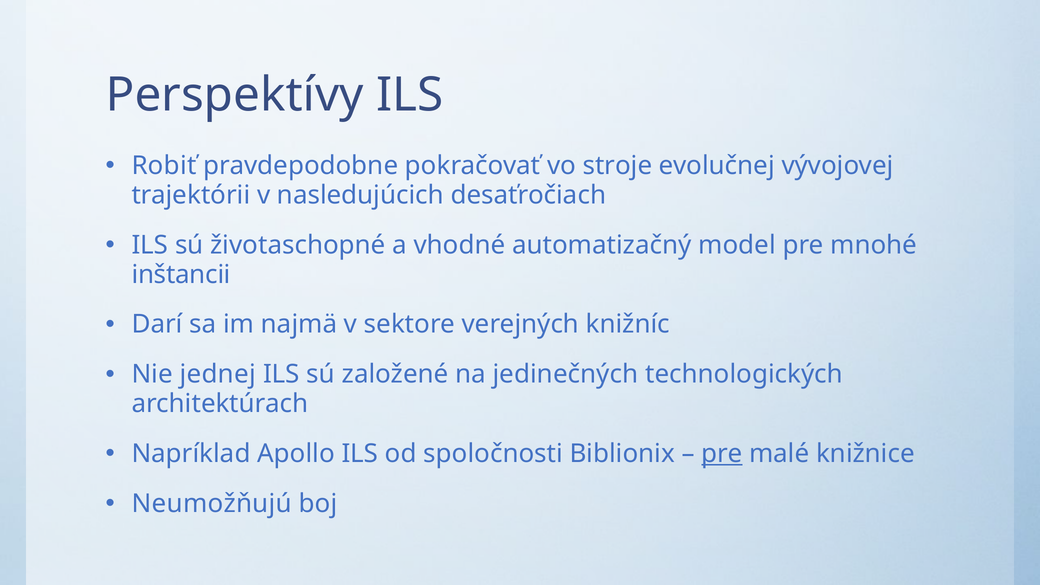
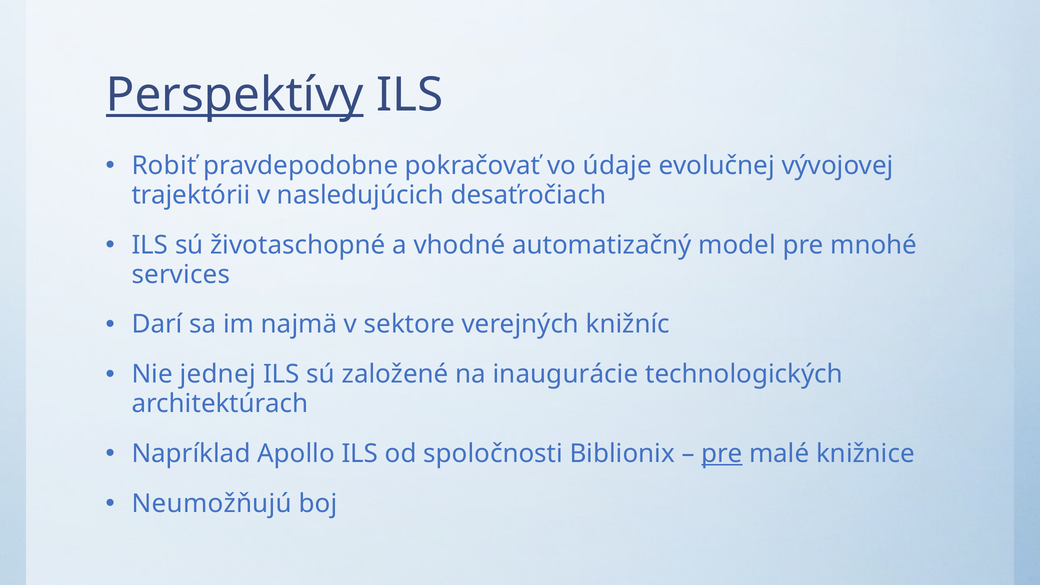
Perspektívy underline: none -> present (235, 95)
stroje: stroje -> údaje (617, 166)
inštancii: inštancii -> services (181, 275)
jedinečných: jedinečných -> inaugurácie (565, 374)
